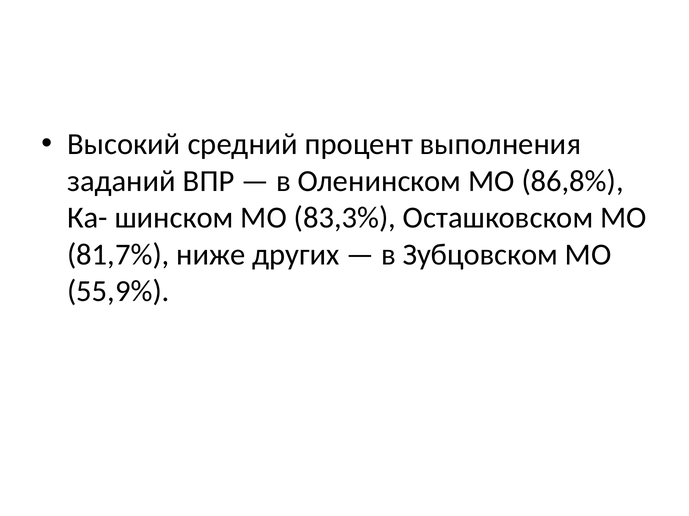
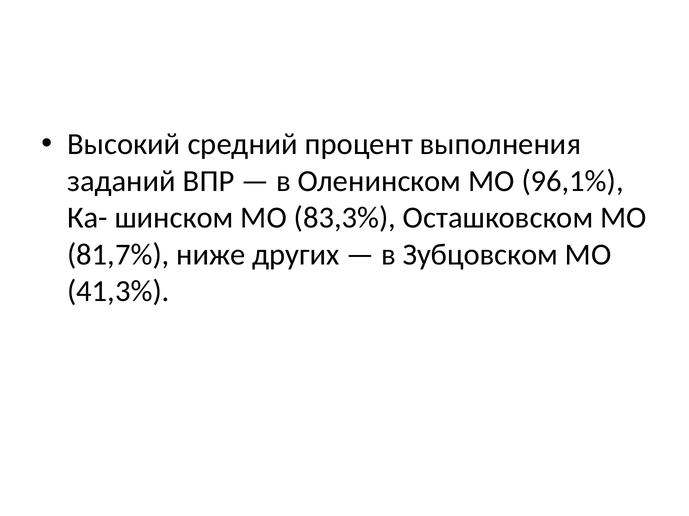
86,8%: 86,8% -> 96,1% (573, 181)
55,9%: 55,9% -> 41,3% (118, 292)
